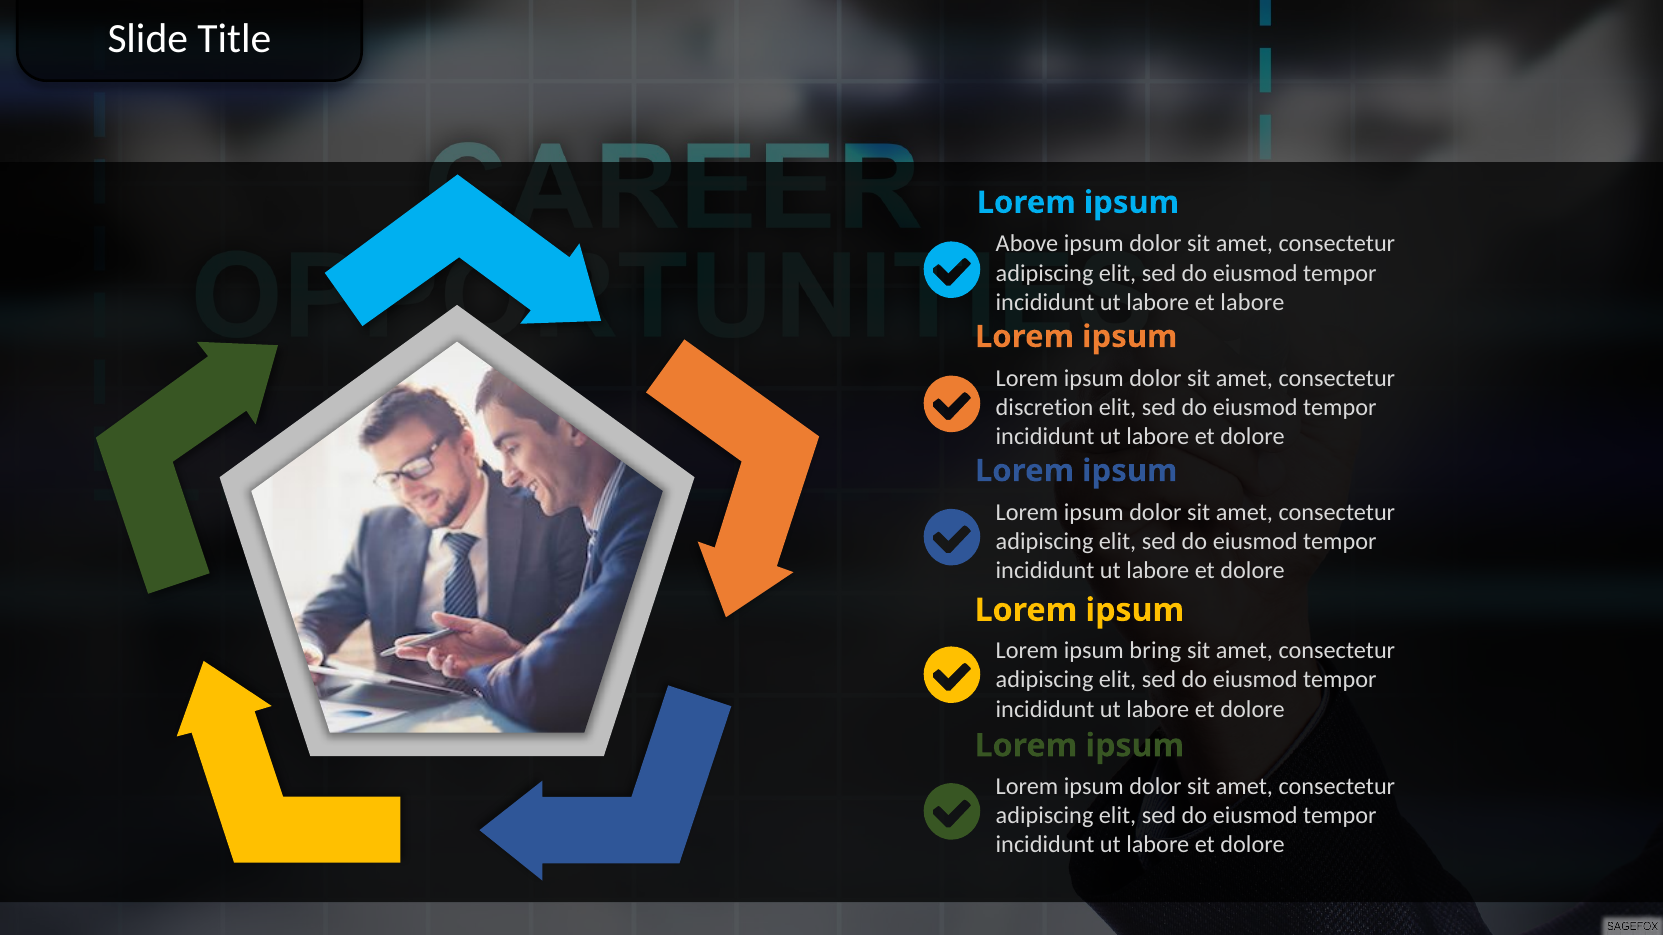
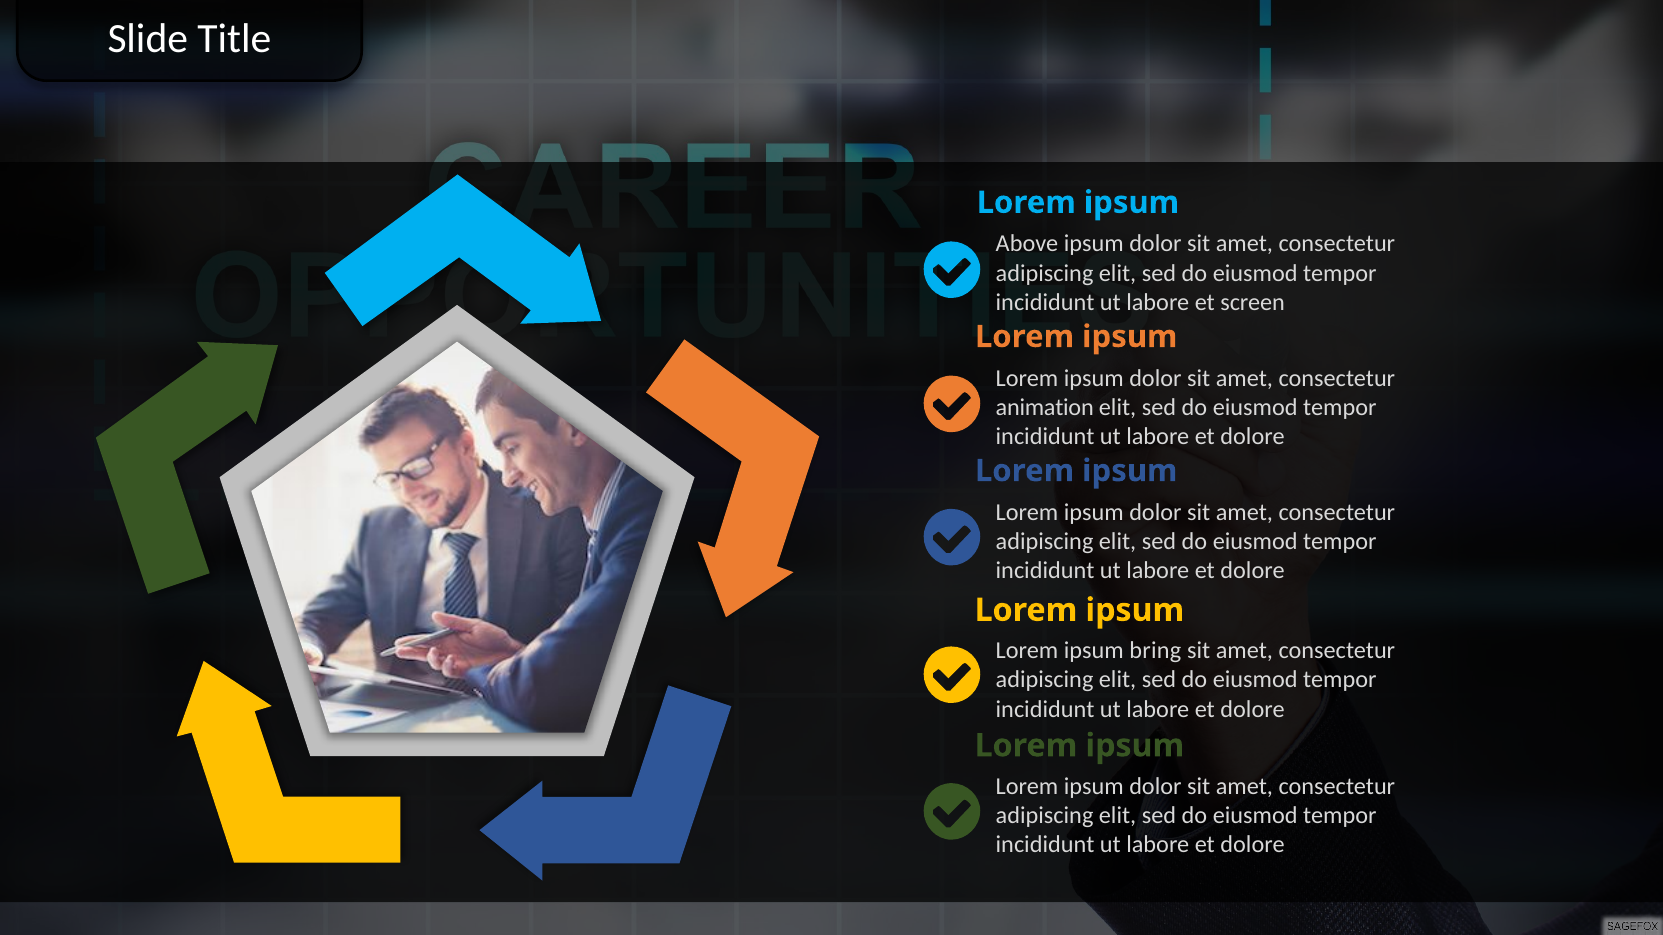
et labore: labore -> screen (1253, 302)
discretion: discretion -> animation (1045, 407)
